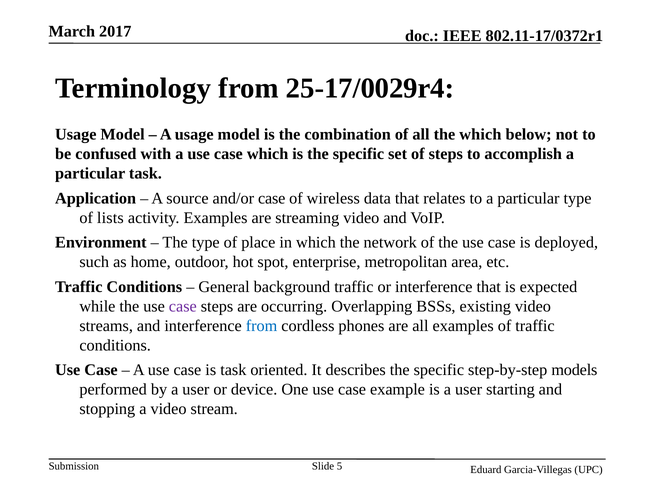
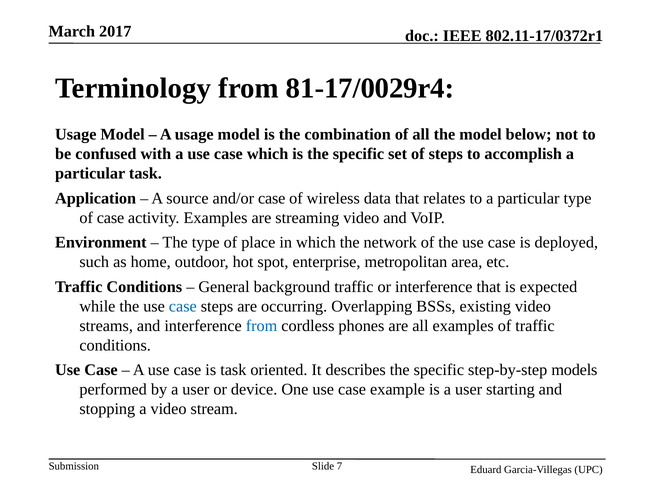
25-17/0029r4: 25-17/0029r4 -> 81-17/0029r4 (370, 88)
the which: which -> model (480, 135)
of lists: lists -> case (111, 218)
case colour: purple -> blue (183, 307)
5: 5 -> 7 (340, 467)
